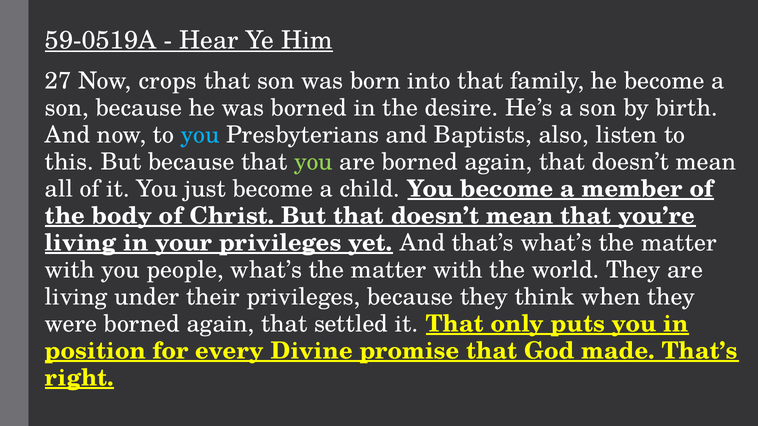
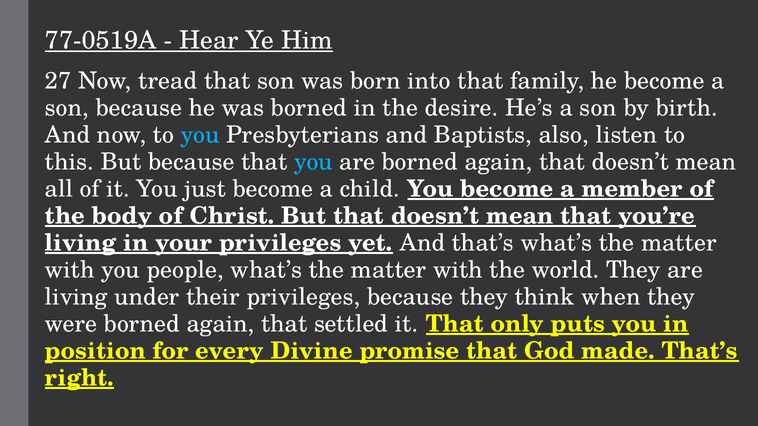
59-0519A: 59-0519A -> 77-0519A (101, 40)
crops: crops -> tread (168, 81)
you colour: light green -> light blue (313, 162)
